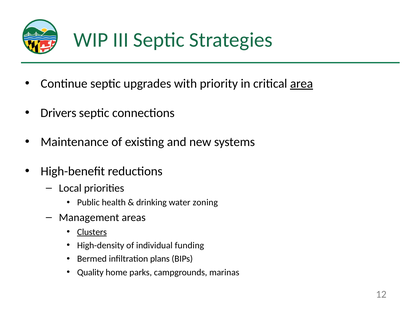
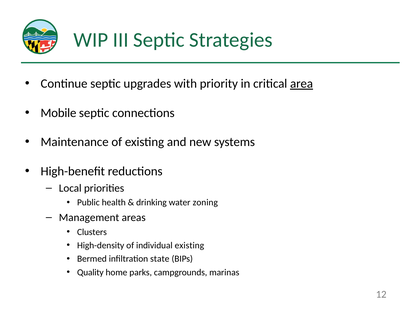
Drivers: Drivers -> Mobile (58, 113)
Clusters underline: present -> none (92, 232)
individual funding: funding -> existing (189, 245)
plans: plans -> state (160, 259)
